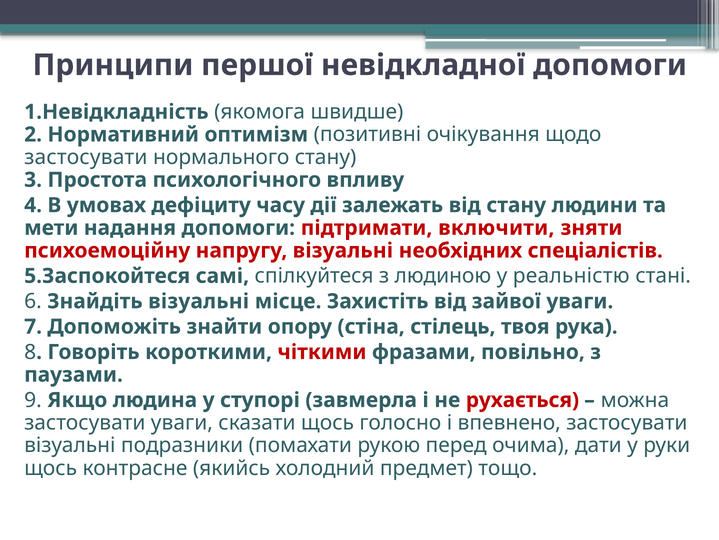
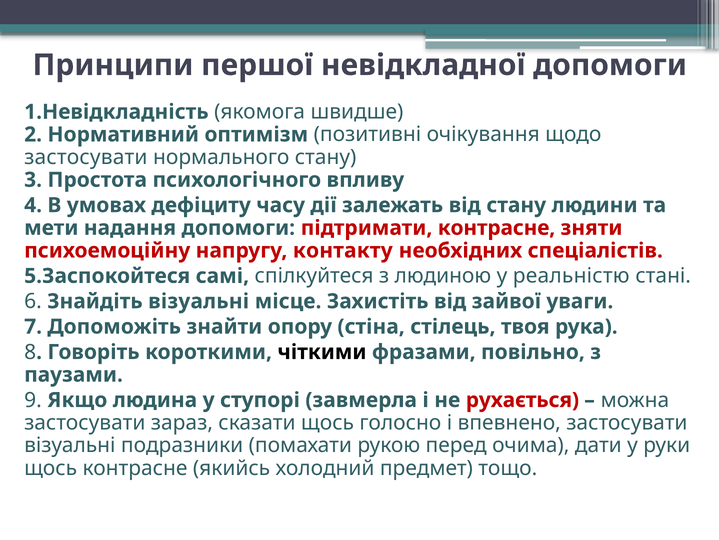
підтримати включити: включити -> контрасне (497, 228)
напругу візуальні: візуальні -> контакту (343, 250)
чіткими colour: red -> black (322, 352)
застосувати уваги: уваги -> зараз (182, 422)
